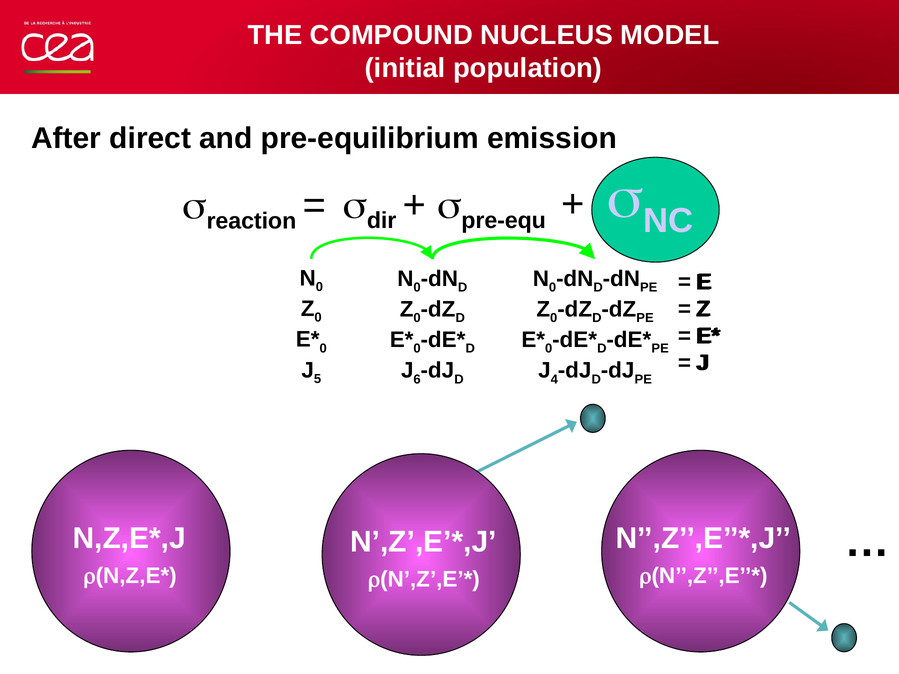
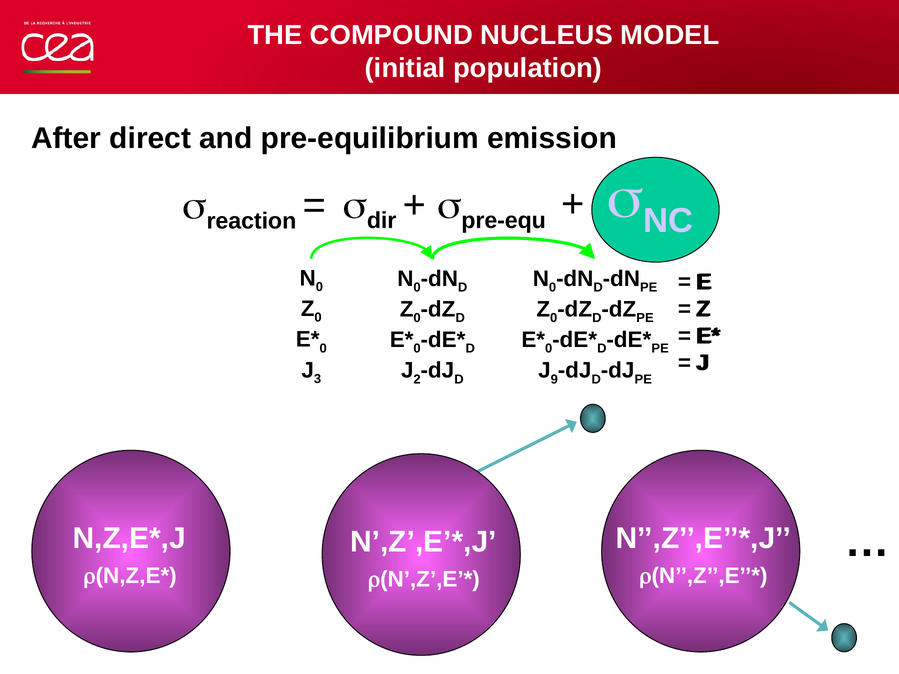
5: 5 -> 3 (317, 379)
6: 6 -> 2 (417, 379)
4: 4 -> 9 (554, 379)
